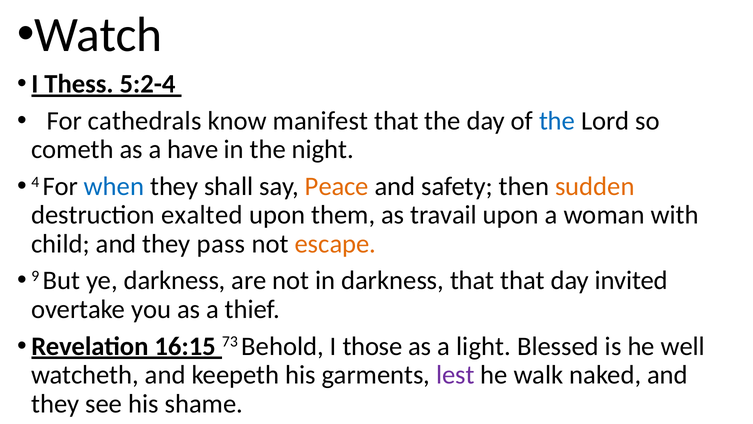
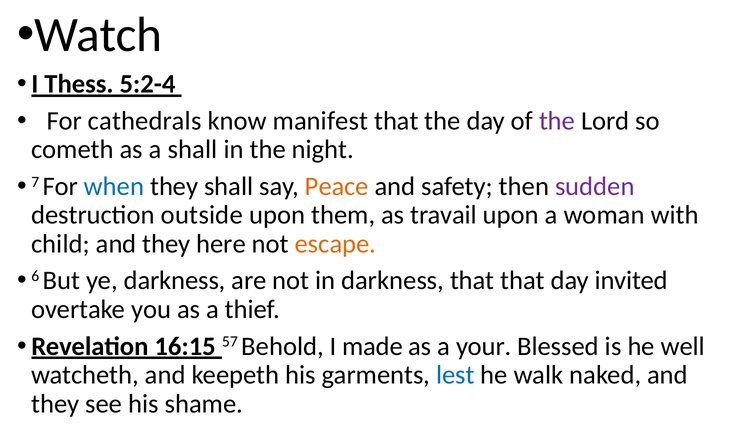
the colour: blue -> purple (557, 121)
a have: have -> shall (192, 150)
4: 4 -> 7 (35, 182)
sudden colour: orange -> purple (595, 186)
exalted: exalted -> outside (202, 215)
pass: pass -> here (221, 244)
9: 9 -> 6 (35, 276)
73: 73 -> 57 (230, 341)
those: those -> made (373, 346)
light: light -> your (484, 346)
lest colour: purple -> blue (455, 375)
